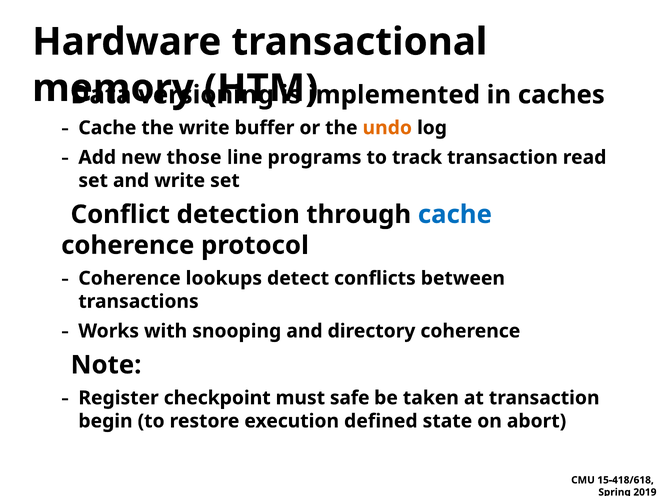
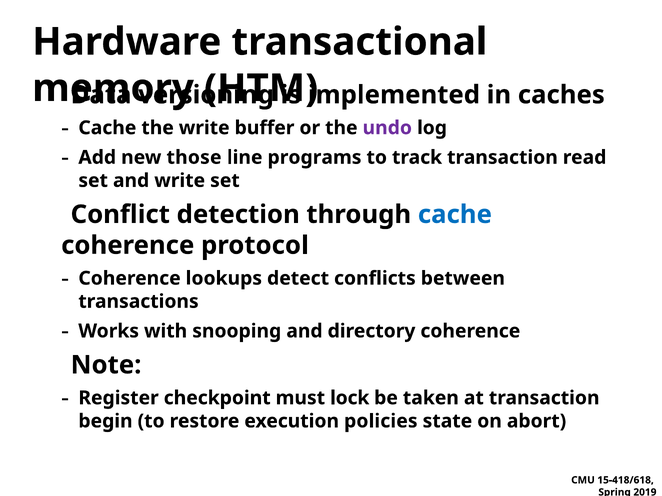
undo colour: orange -> purple (387, 128)
safe: safe -> lock (350, 398)
defined: defined -> policies (381, 421)
